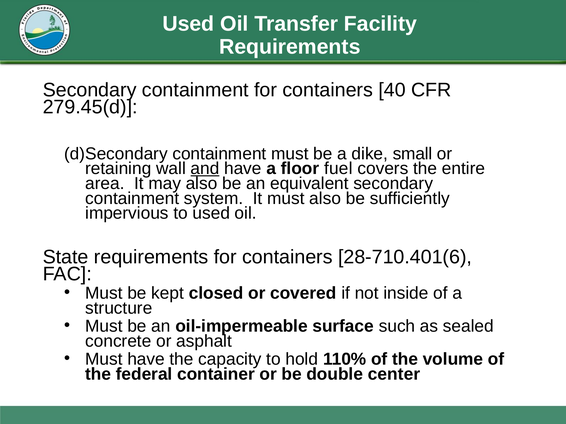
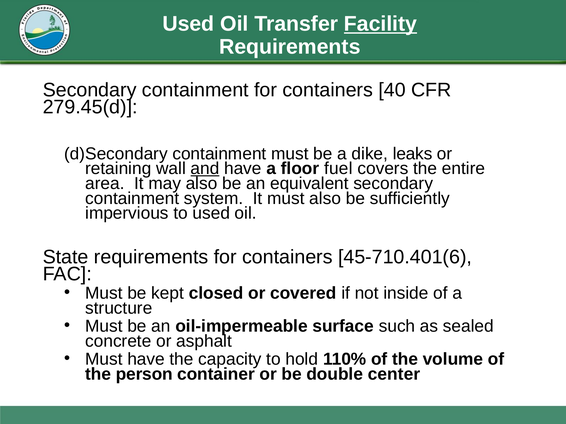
Facility underline: none -> present (380, 24)
small: small -> leaks (413, 154)
28-710.401(6: 28-710.401(6 -> 45-710.401(6 (405, 257)
federal: federal -> person (144, 374)
